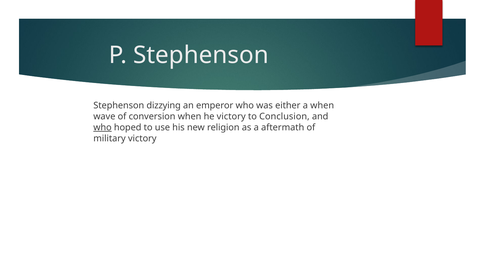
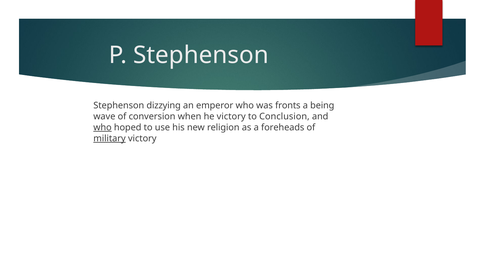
either: either -> fronts (288, 106)
a when: when -> being (322, 106)
aftermath: aftermath -> foreheads (283, 127)
military underline: none -> present (110, 138)
